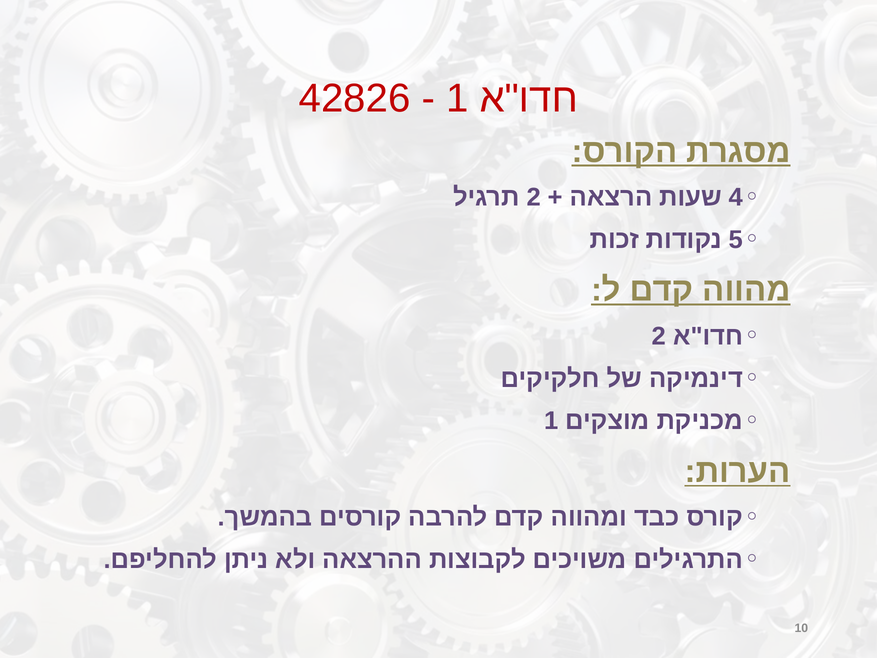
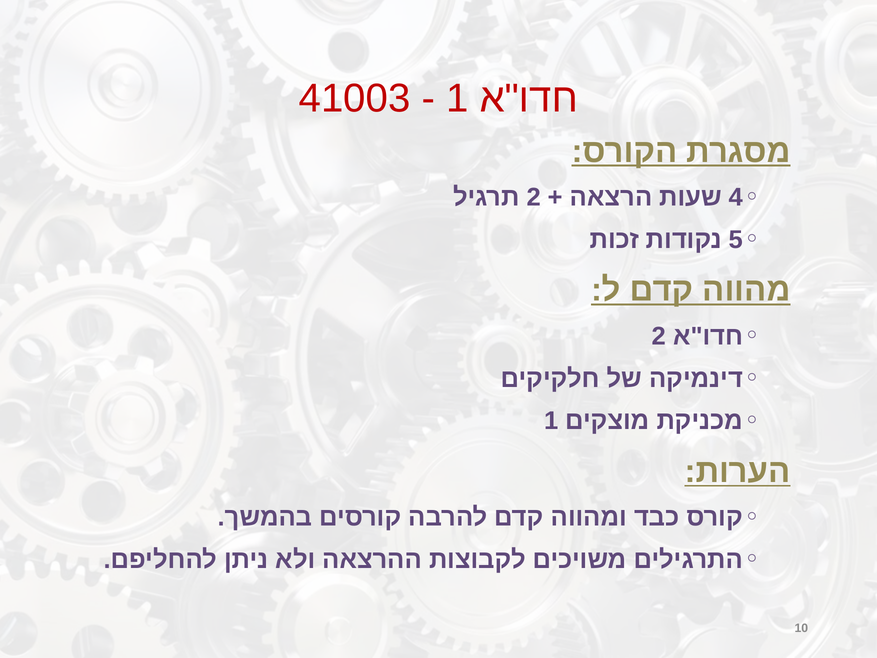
42826: 42826 -> 41003 (355, 98)
